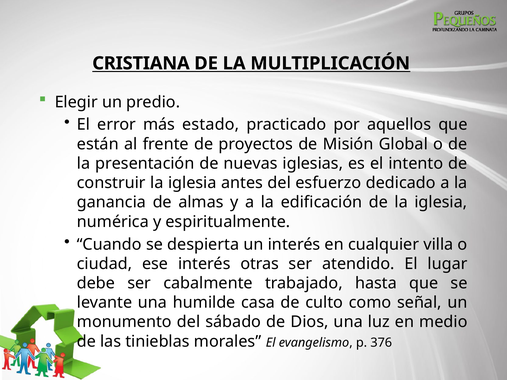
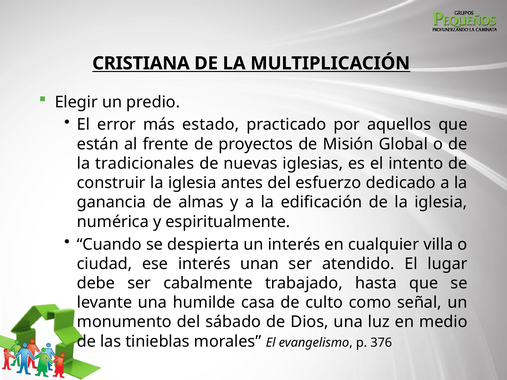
presentación: presentación -> tradicionales (145, 164)
otras: otras -> unan (260, 264)
